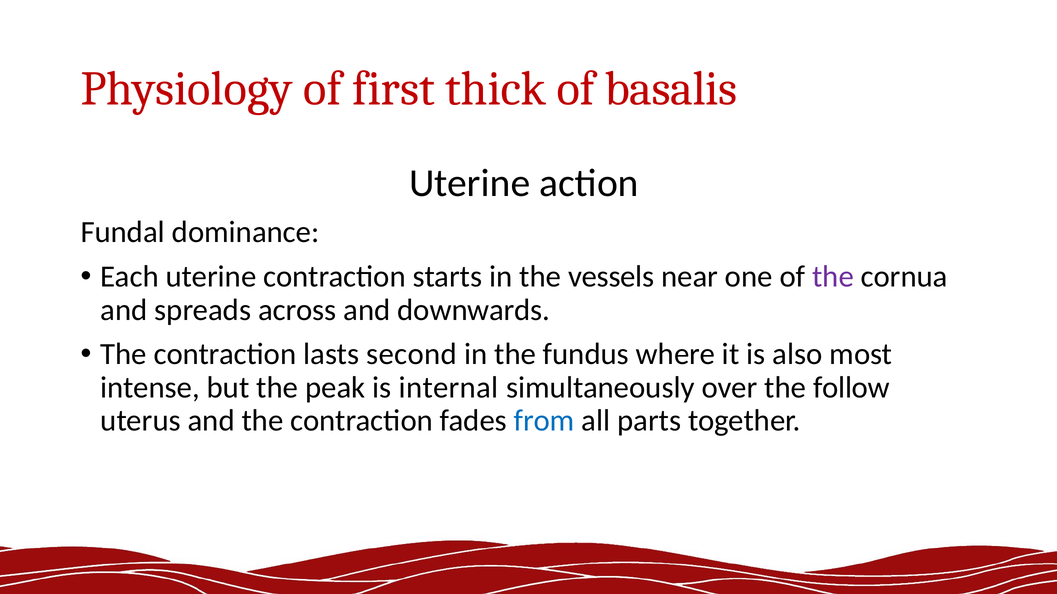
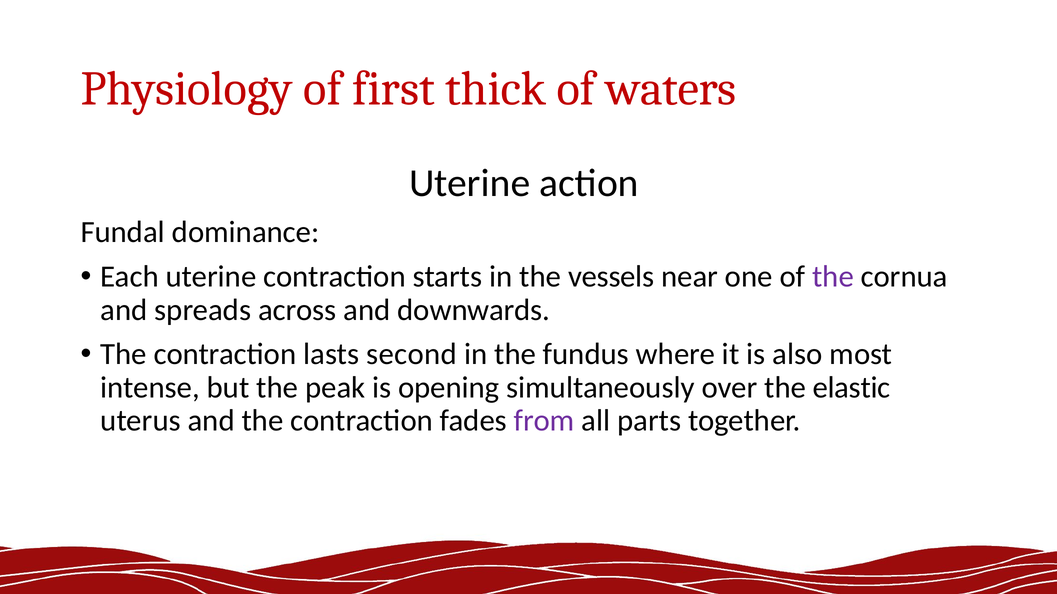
basalis: basalis -> waters (671, 89)
internal: internal -> opening (449, 388)
follow: follow -> elastic (852, 388)
from colour: blue -> purple (544, 421)
